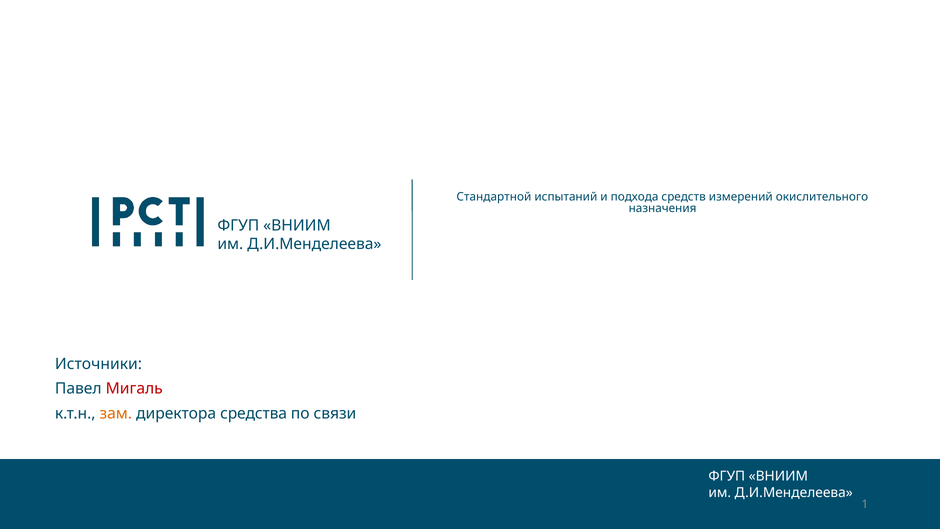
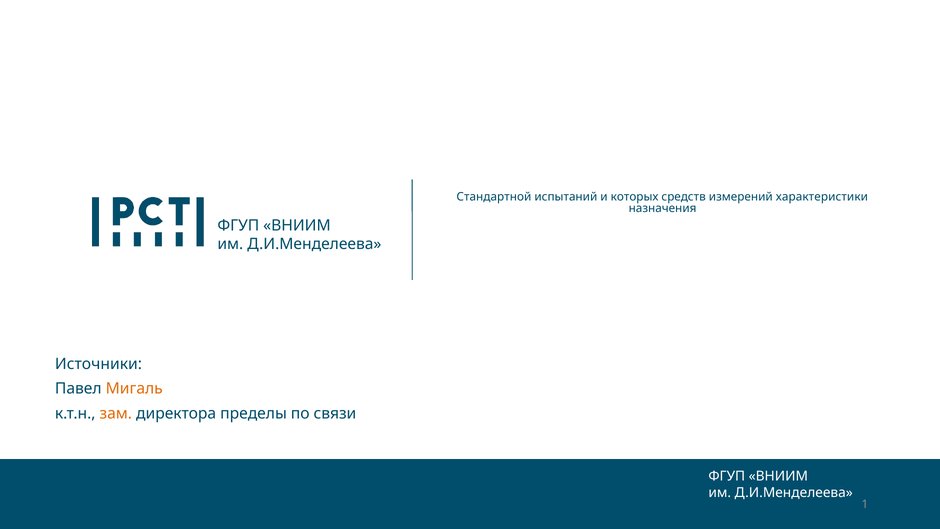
подхода: подхода -> которых (635, 197)
окислительного: окислительного -> характеристики (822, 197)
Мигаль colour: red -> orange (134, 389)
средства: средства -> пределы (254, 413)
